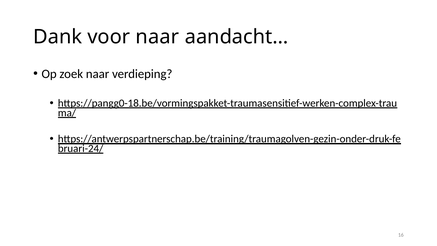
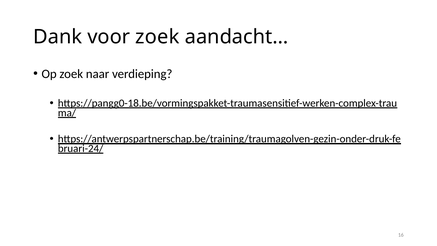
voor naar: naar -> zoek (157, 37)
